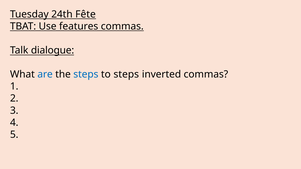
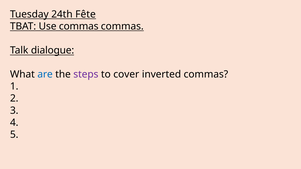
Use features: features -> commas (79, 26)
steps colour: blue -> purple (86, 75)
to steps: steps -> cover (126, 75)
